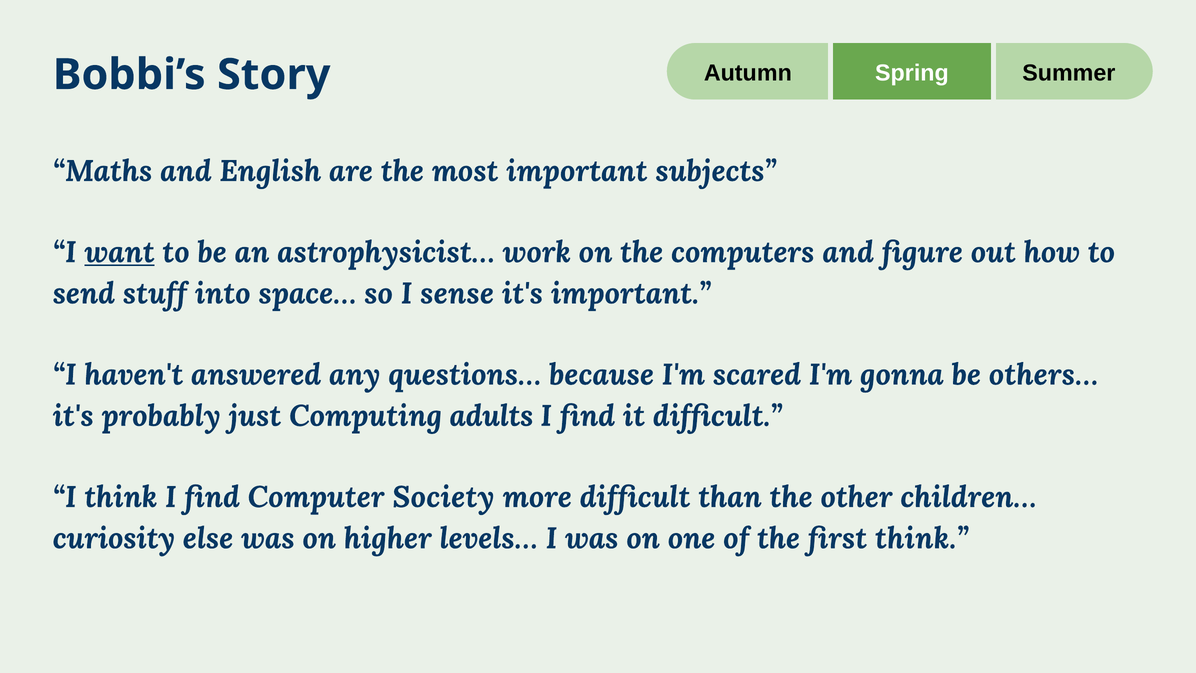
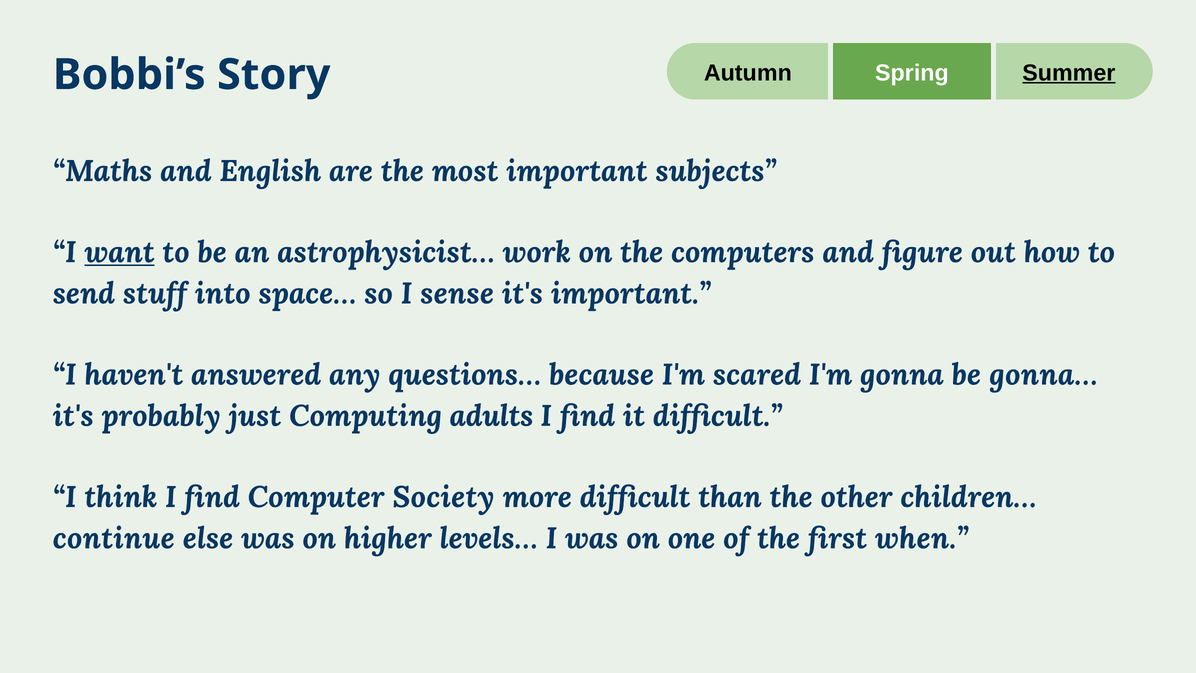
Summer underline: none -> present (1069, 73)
others…: others… -> gonna… (1043, 375)
curiosity: curiosity -> continue (114, 538)
first think: think -> when (922, 538)
